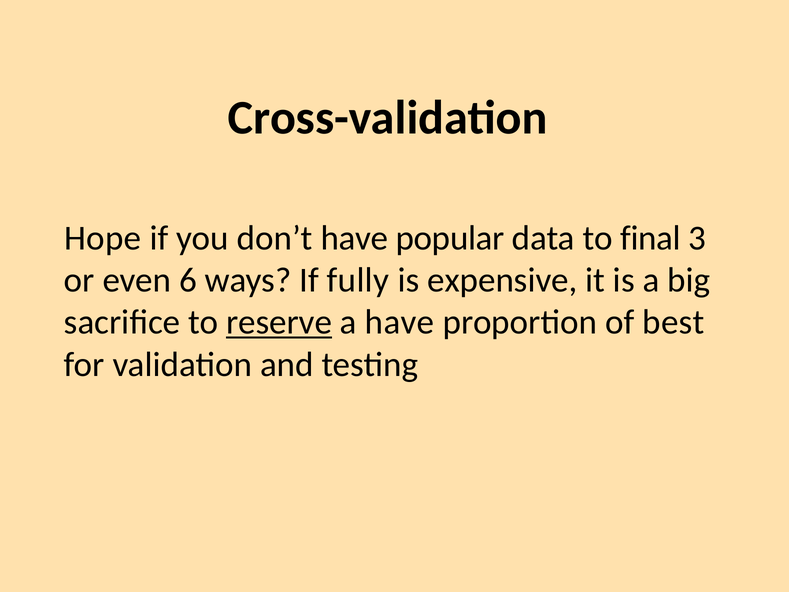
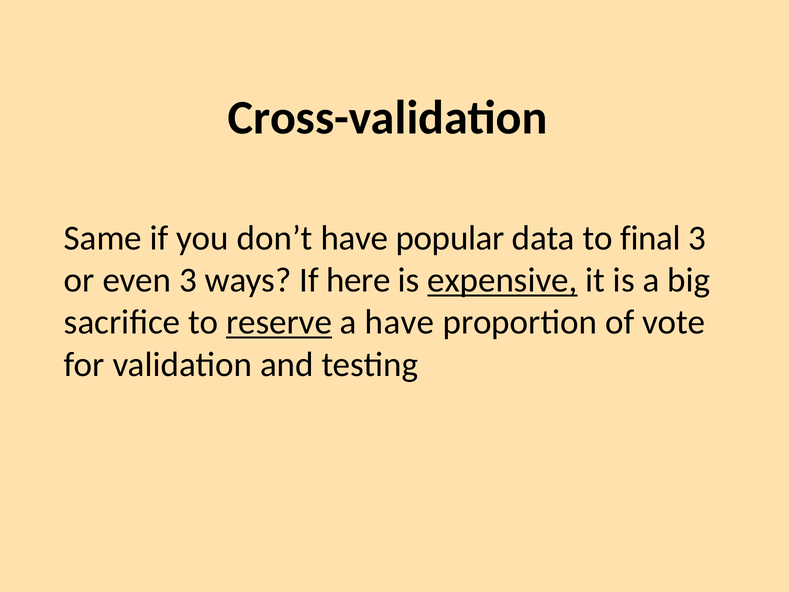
Hope: Hope -> Same (103, 238)
even 6: 6 -> 3 (188, 280)
fully: fully -> here (358, 280)
expensive underline: none -> present (502, 280)
best: best -> vote (674, 322)
